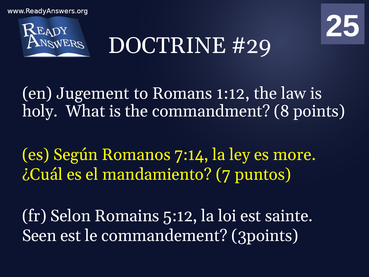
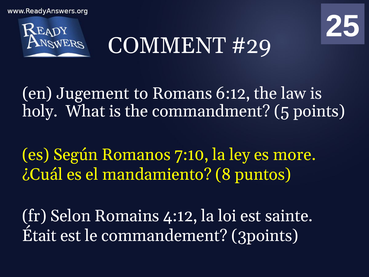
DOCTRINE: DOCTRINE -> COMMENT (167, 46)
1:12: 1:12 -> 6:12 (233, 93)
8: 8 -> 5 (282, 111)
7:14: 7:14 -> 7:10 (192, 155)
7: 7 -> 8 (223, 174)
5:12: 5:12 -> 4:12 (180, 216)
Seen: Seen -> Était (39, 235)
